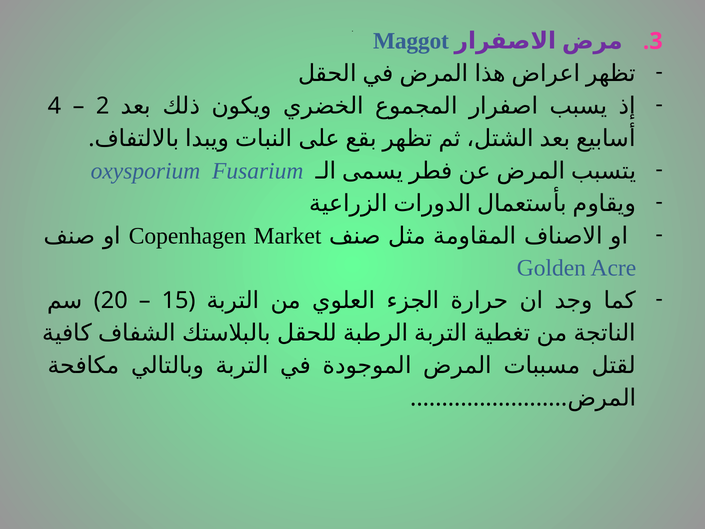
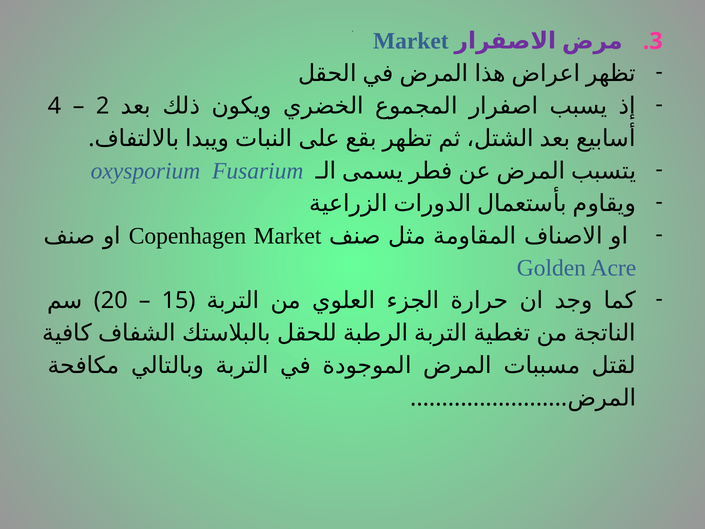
Maggot: Maggot -> Market (411, 41)
